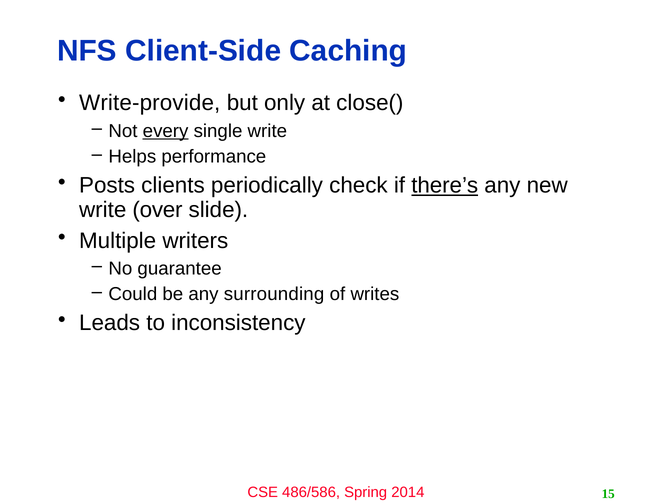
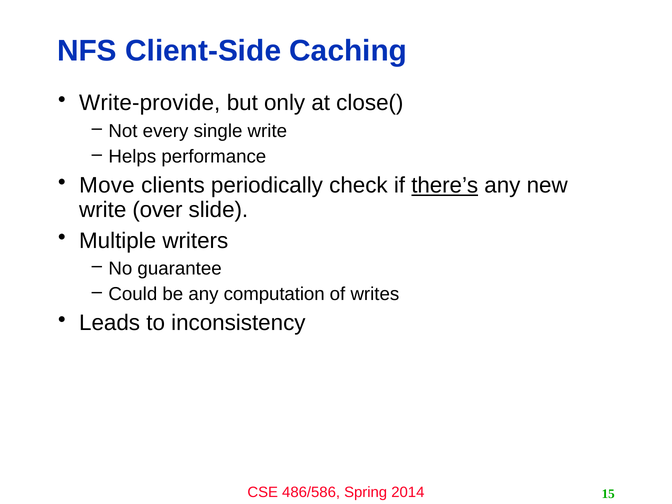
every underline: present -> none (166, 131)
Posts: Posts -> Move (107, 186)
surrounding: surrounding -> computation (274, 294)
